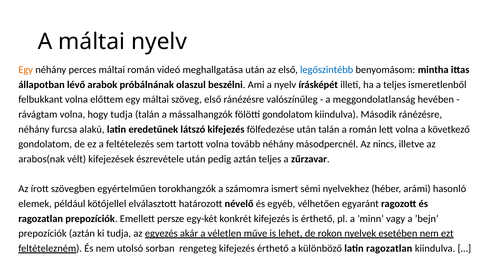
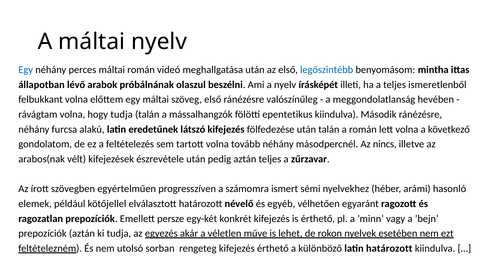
Egy colour: orange -> blue (26, 70)
fölötti gondolatom: gondolatom -> epentetikus (287, 115)
torokhangzók: torokhangzók -> progresszíven (187, 189)
latin ragozatlan: ragozatlan -> határozott (389, 249)
